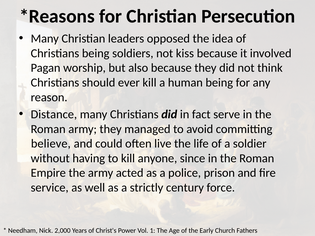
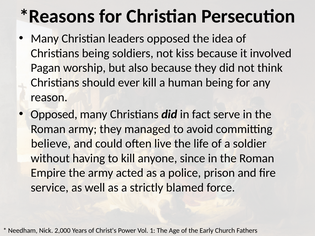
Distance: Distance -> Opposed (54, 114)
century: century -> blamed (185, 188)
